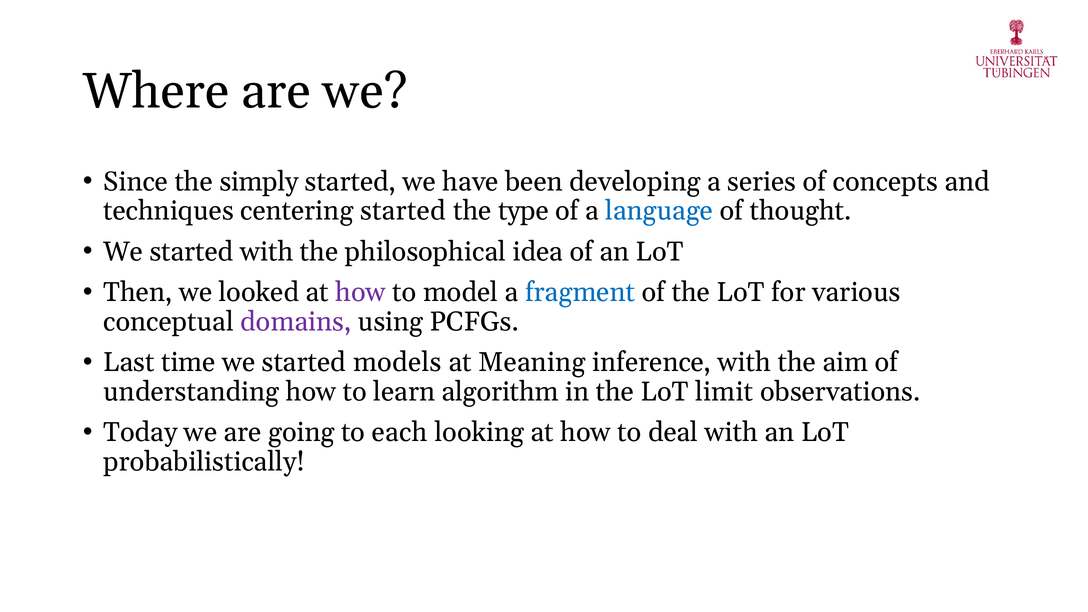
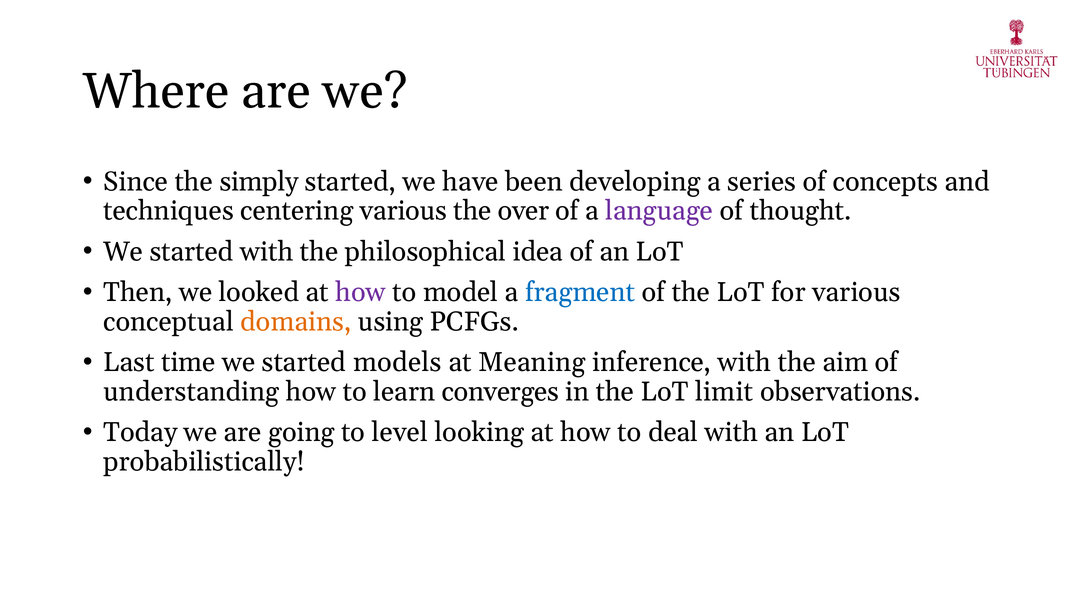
centering started: started -> various (403, 211)
type: type -> over (523, 211)
language colour: blue -> purple (659, 211)
domains colour: purple -> orange (296, 322)
algorithm: algorithm -> converges (500, 392)
each: each -> level (400, 432)
